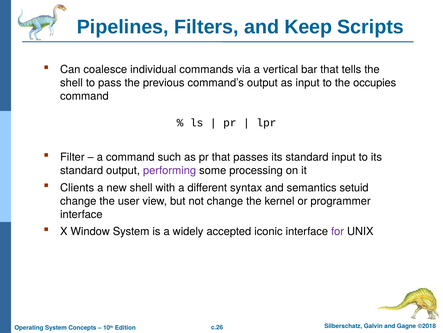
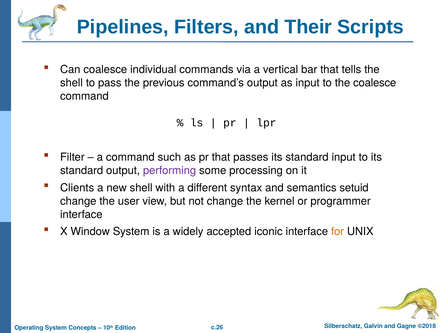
Keep: Keep -> Their (308, 27)
the occupies: occupies -> coalesce (375, 83)
for colour: purple -> orange (338, 231)
